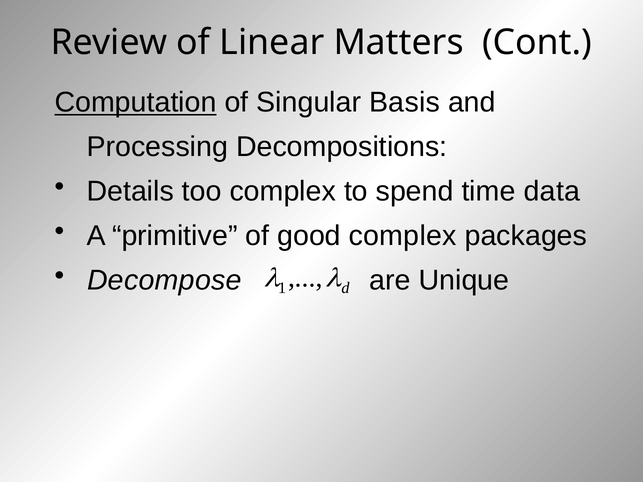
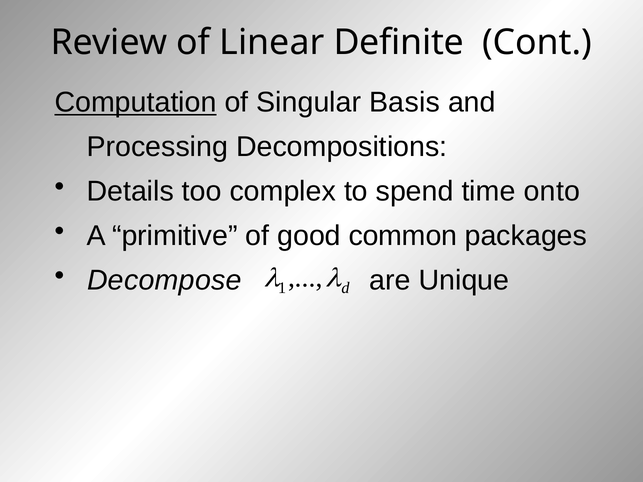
Matters: Matters -> Definite (399, 43)
data: data -> onto (552, 191)
good complex: complex -> common (403, 236)
